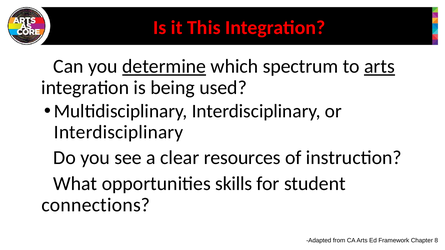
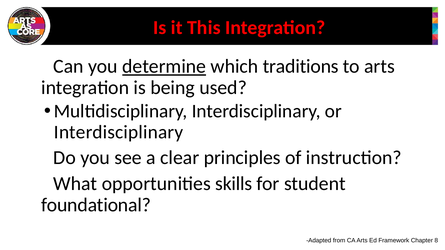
spectrum: spectrum -> traditions (301, 67)
arts underline: present -> none (380, 67)
resources: resources -> principles (242, 158)
connections: connections -> foundational (96, 205)
